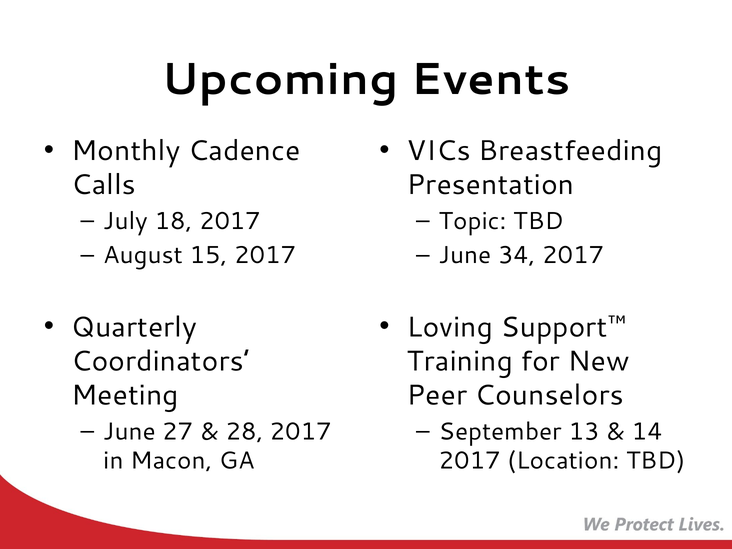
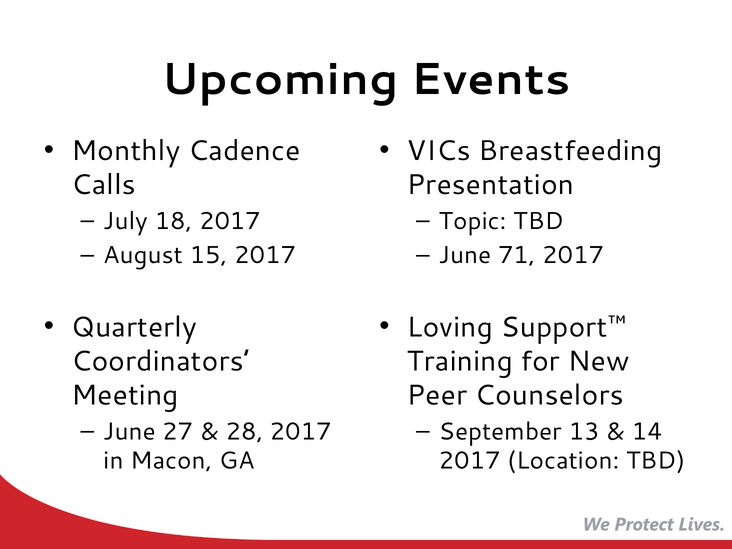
34: 34 -> 71 (517, 255)
